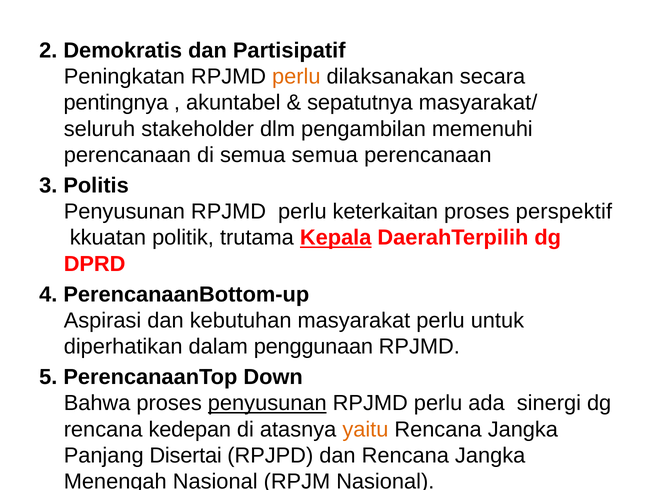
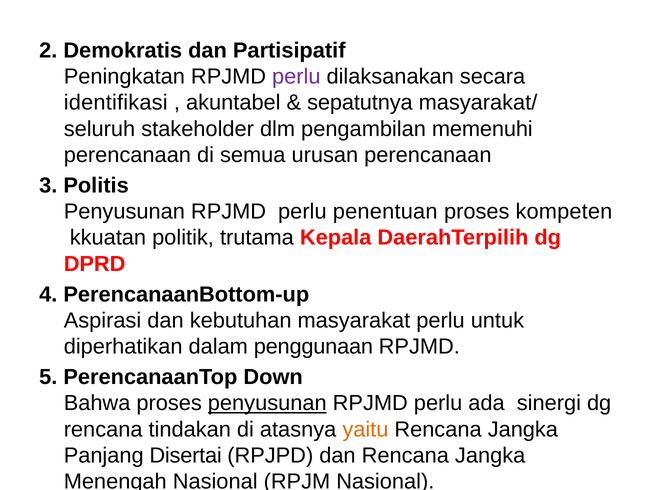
perlu colour: orange -> purple (296, 77)
pentingnya: pentingnya -> identifikasi (116, 103)
semua semua: semua -> urusan (325, 155)
keterkaitan: keterkaitan -> penentuan (385, 212)
perspektif: perspektif -> kompeten (564, 212)
Kepala underline: present -> none (336, 238)
kedepan: kedepan -> tindakan (190, 430)
